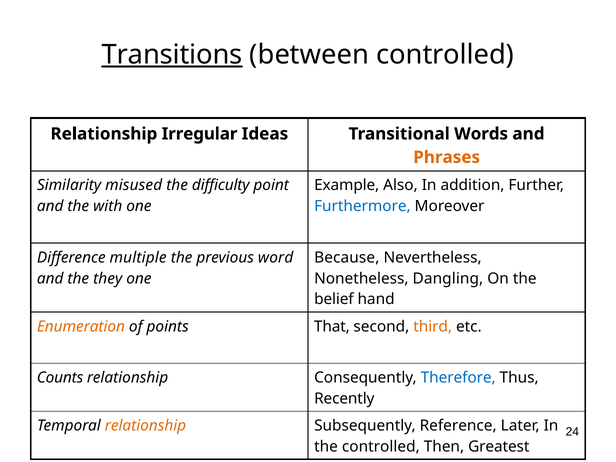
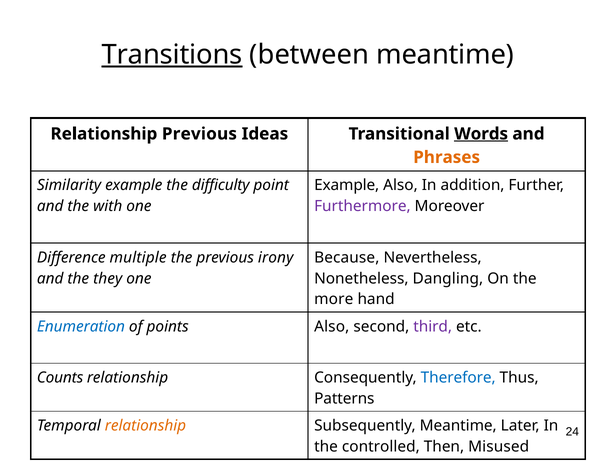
between controlled: controlled -> meantime (445, 55)
Relationship Irregular: Irregular -> Previous (199, 134)
Words underline: none -> present (481, 134)
Similarity misused: misused -> example (134, 185)
Furthermore colour: blue -> purple (362, 206)
word: word -> irony (276, 257)
belief: belief -> more (334, 299)
Enumeration colour: orange -> blue (81, 326)
points That: That -> Also (332, 326)
third colour: orange -> purple (433, 326)
Recently: Recently -> Patterns (344, 399)
Subsequently Reference: Reference -> Meantime (458, 426)
Greatest: Greatest -> Misused (499, 447)
